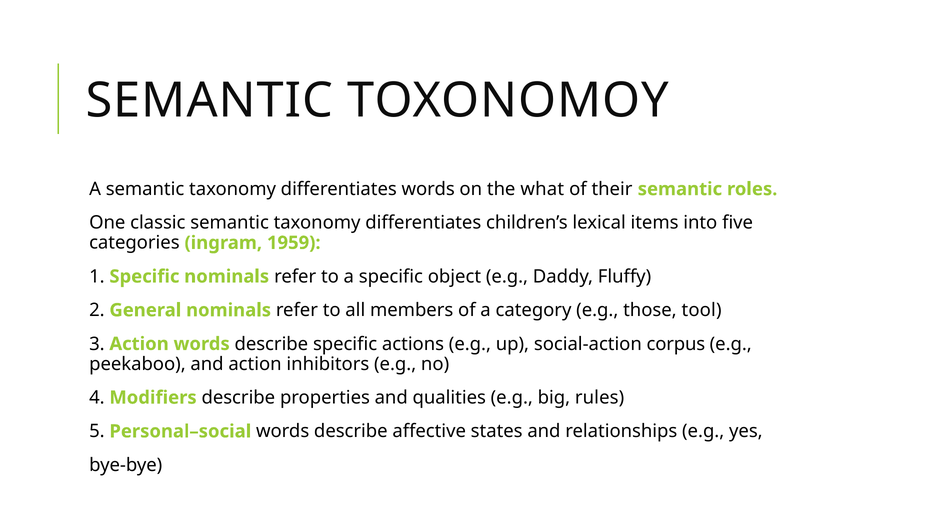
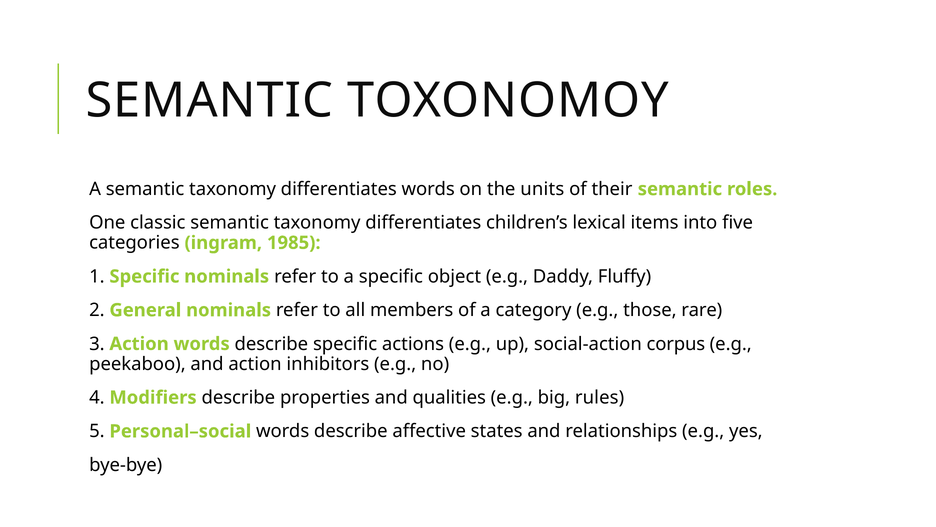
what: what -> units (542, 189)
1959: 1959 -> 1985 (294, 243)
tool: tool -> rare (702, 310)
